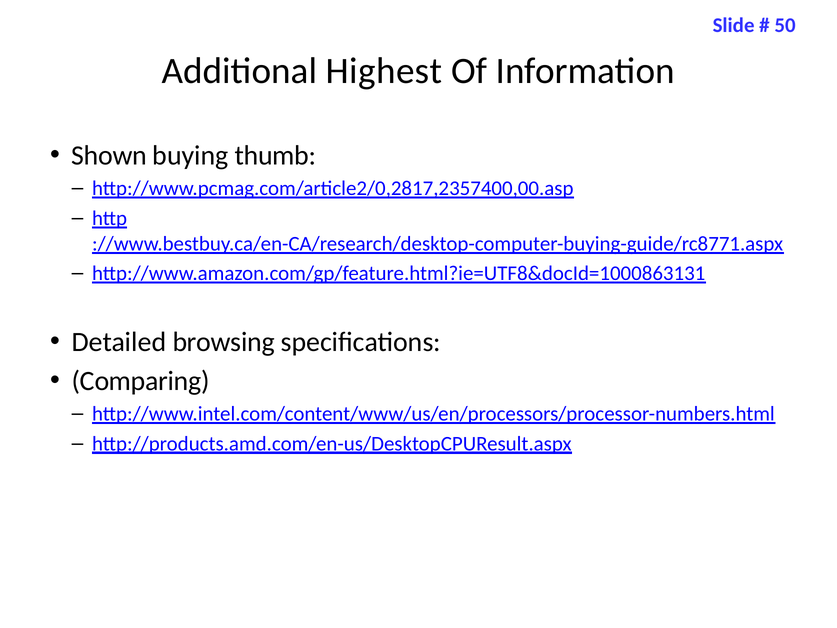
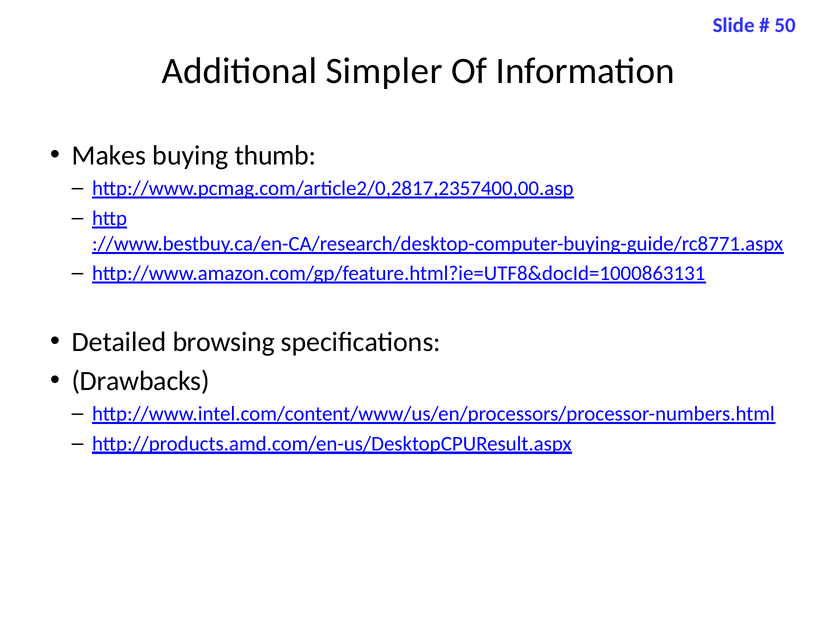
Highest: Highest -> Simpler (384, 71)
Shown: Shown -> Makes (109, 155)
Comparing: Comparing -> Drawbacks (141, 381)
